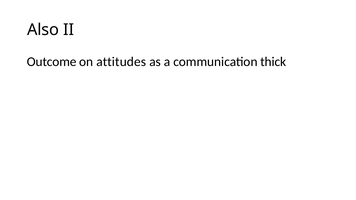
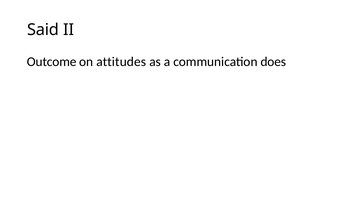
Also: Also -> Said (43, 30)
thick: thick -> does (273, 62)
